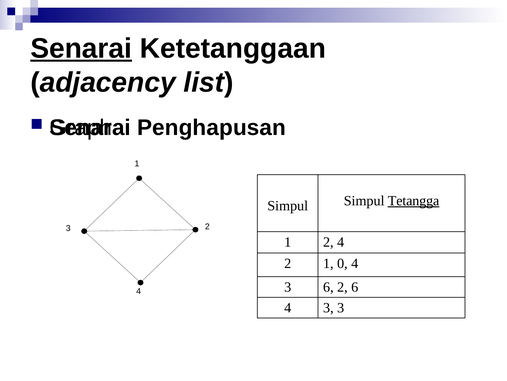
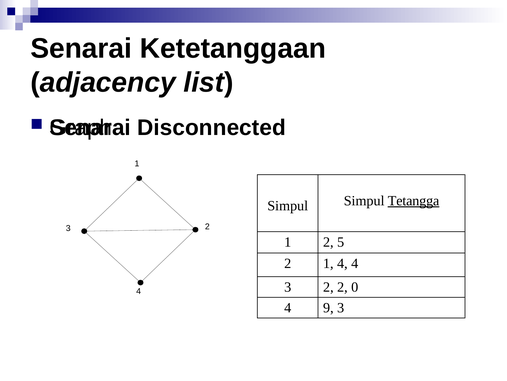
Senarai underline: present -> none (81, 48)
Penghapusan: Penghapusan -> Disconnected (212, 127)
2 4: 4 -> 5 (341, 242)
1 0: 0 -> 4 (342, 263)
3 6: 6 -> 2 (328, 287)
2 6: 6 -> 0 (355, 287)
3: 3 -> 9 (328, 307)
